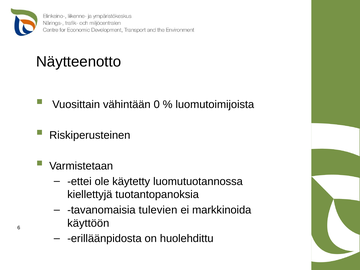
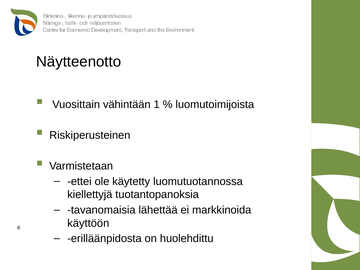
0: 0 -> 1 (157, 104)
tulevien: tulevien -> lähettää (158, 210)
